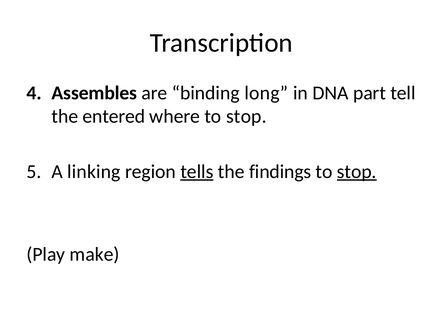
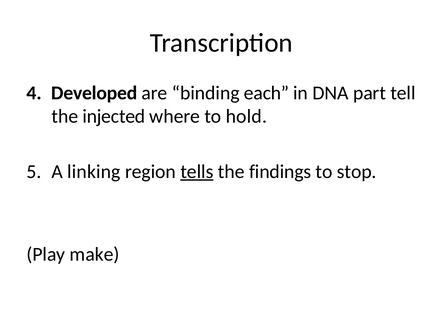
Assembles: Assembles -> Developed (94, 93)
long: long -> each (267, 93)
entered: entered -> injected (114, 117)
where to stop: stop -> hold (246, 117)
stop underline: present -> none (357, 172)
